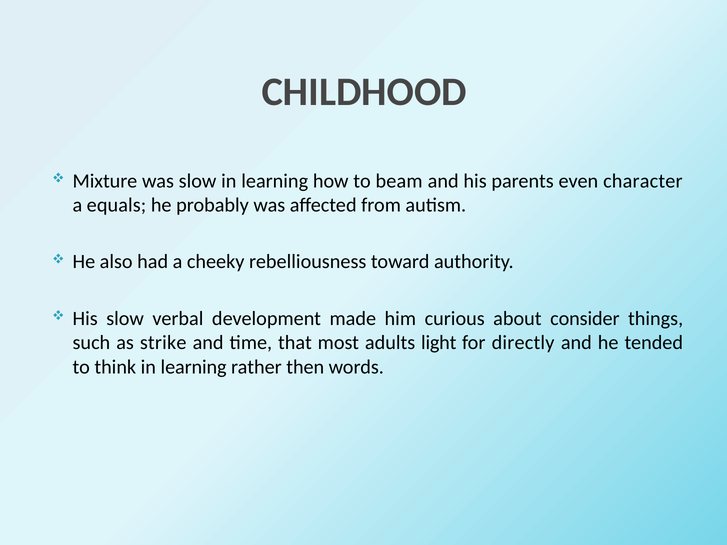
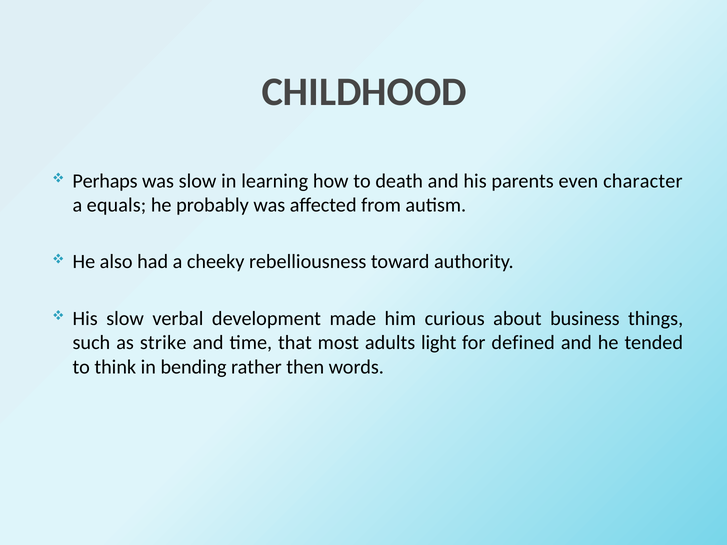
Mixture: Mixture -> Perhaps (105, 181)
beam: beam -> death (399, 181)
consider: consider -> business (585, 319)
directly: directly -> defined (523, 343)
think in learning: learning -> bending (194, 367)
